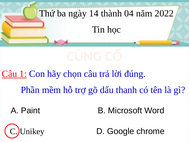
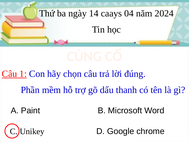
thành: thành -> caays (111, 13)
2022: 2022 -> 2024 (164, 13)
